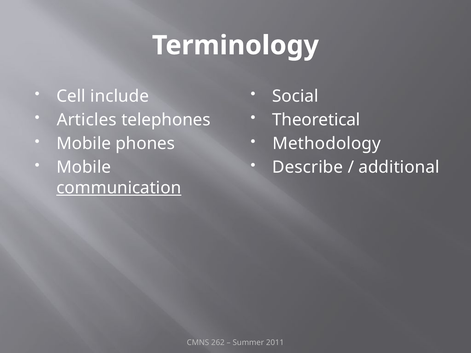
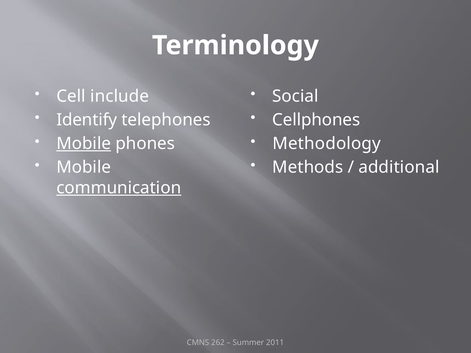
Articles: Articles -> Identify (87, 120)
Theoretical: Theoretical -> Cellphones (316, 120)
Mobile underline: none -> present (84, 144)
Describe: Describe -> Methods (308, 168)
